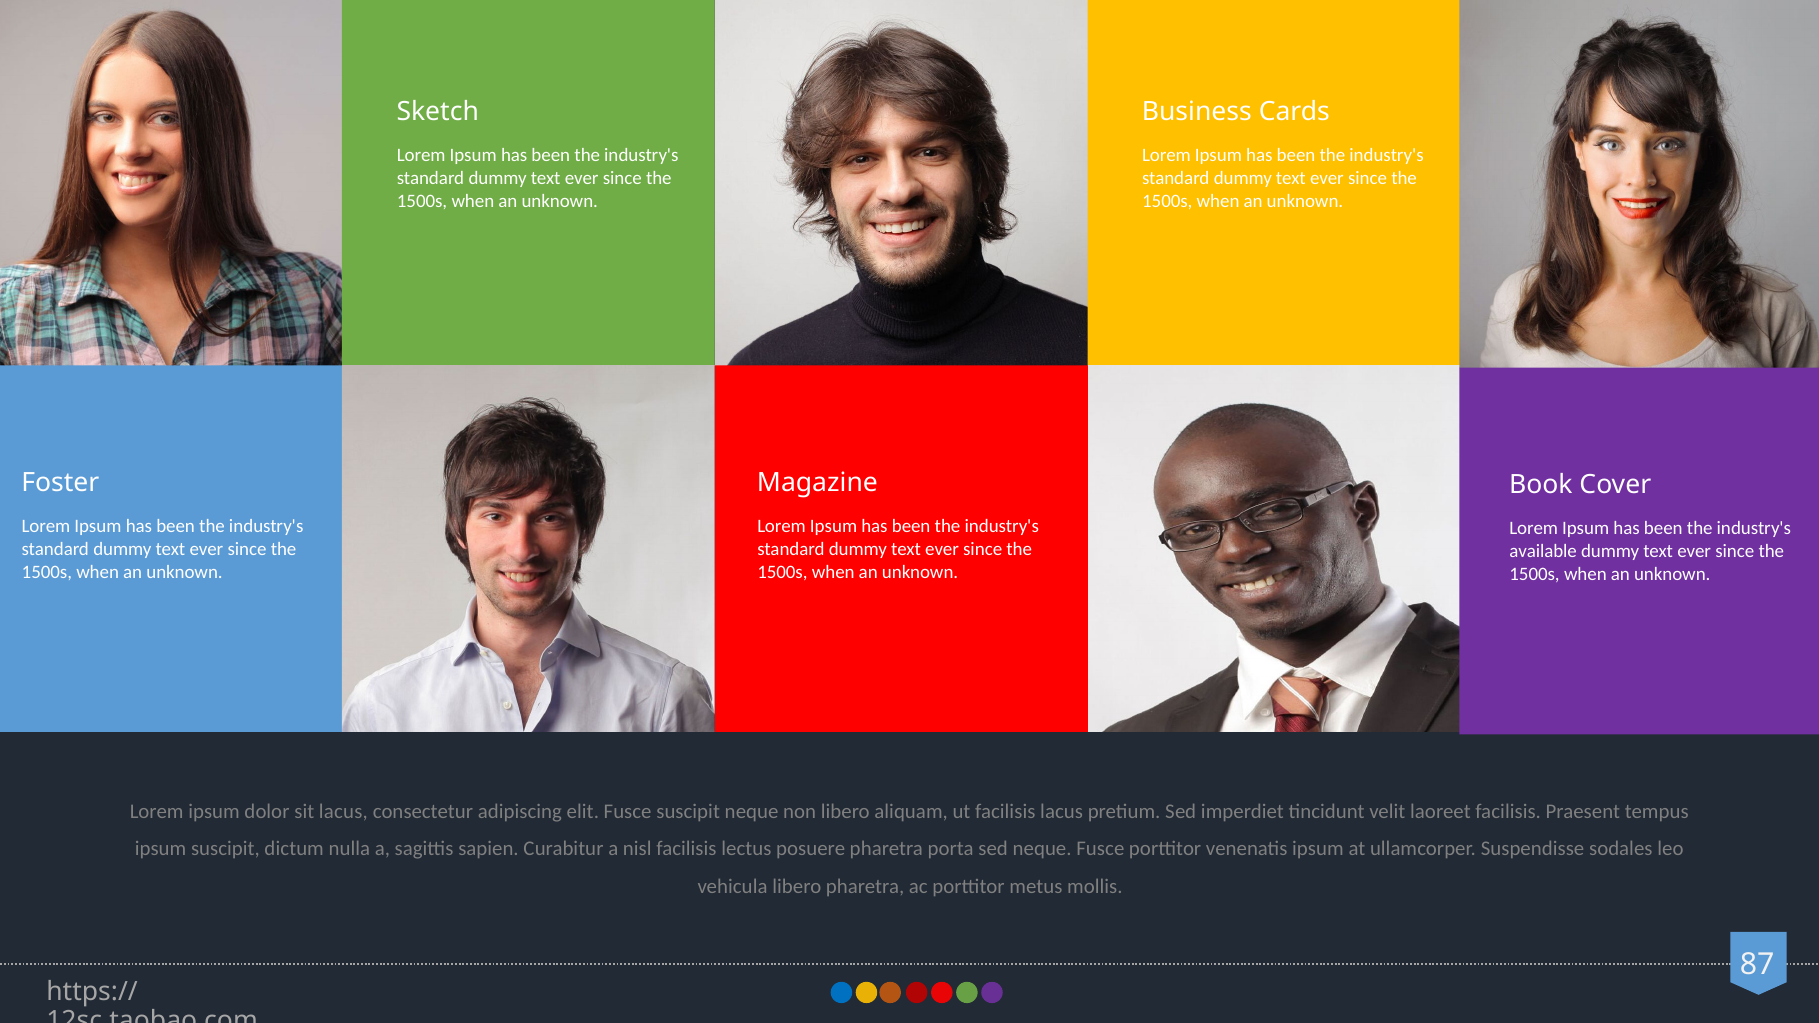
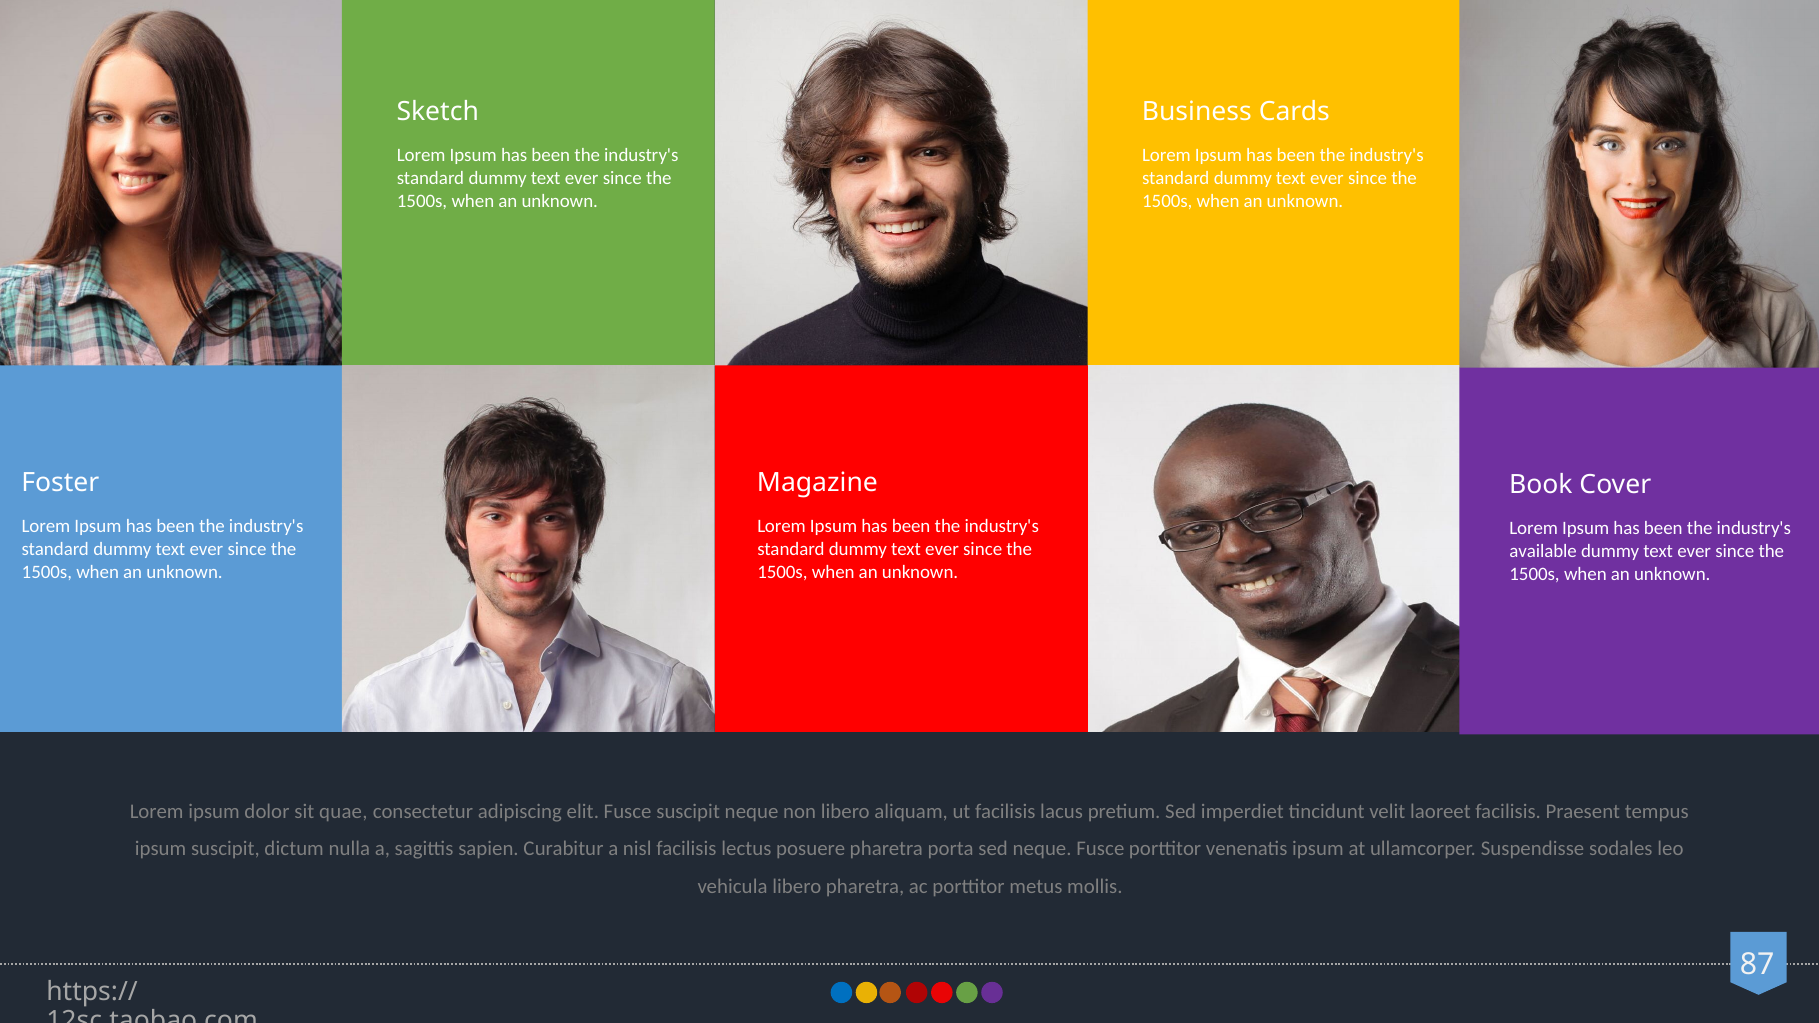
sit lacus: lacus -> quae (343, 812)
